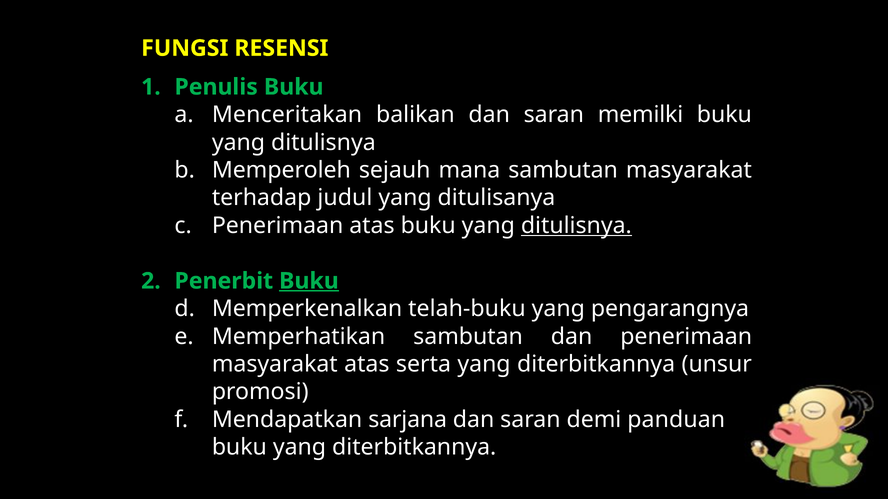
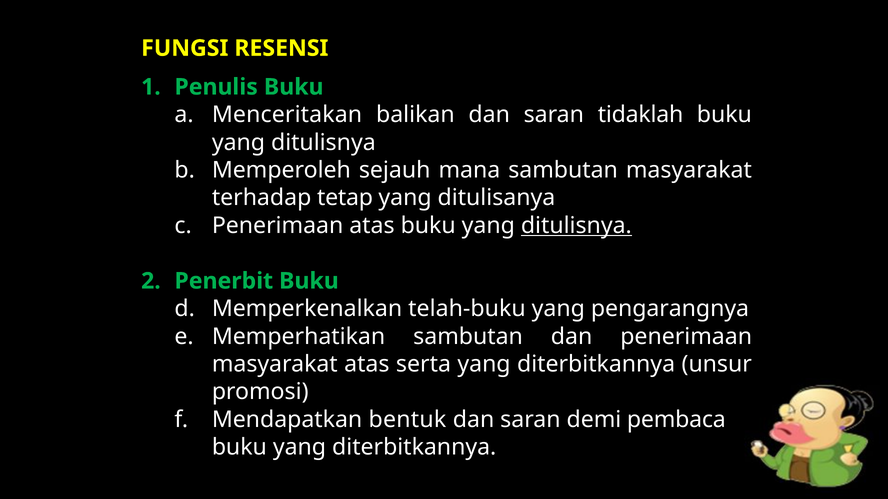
memilki: memilki -> tidaklah (641, 115)
judul: judul -> tetap (345, 198)
Buku underline: present -> none (309, 281)
sarjana: sarjana -> bentuk (407, 420)
panduan: panduan -> pembaca (676, 420)
